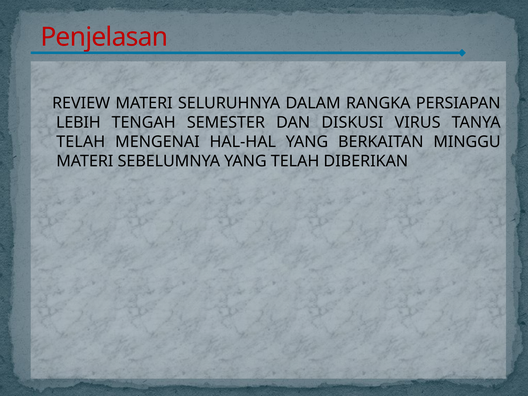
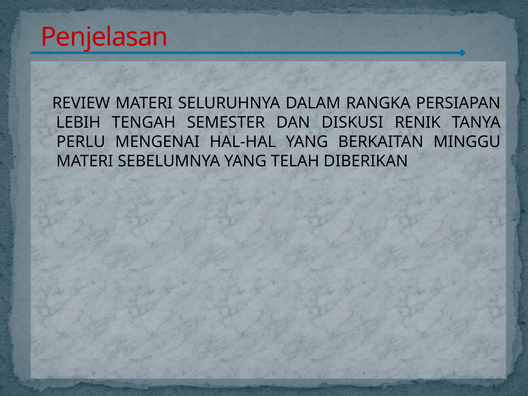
VIRUS: VIRUS -> RENIK (418, 123)
TELAH: TELAH -> PERLU (81, 142)
